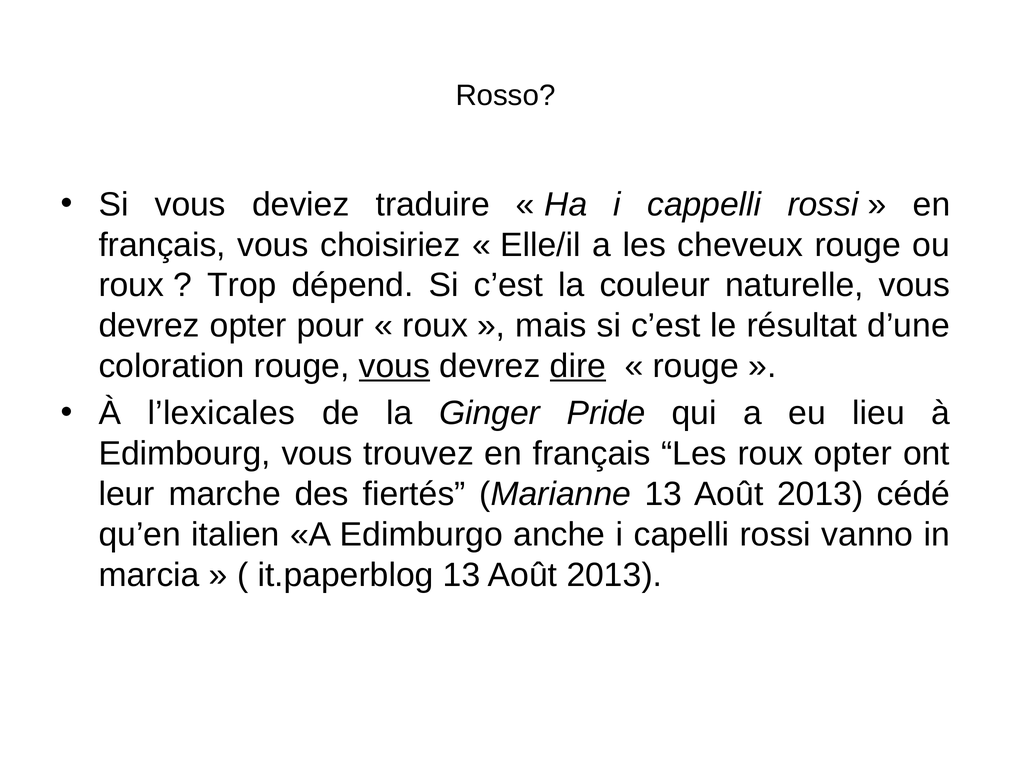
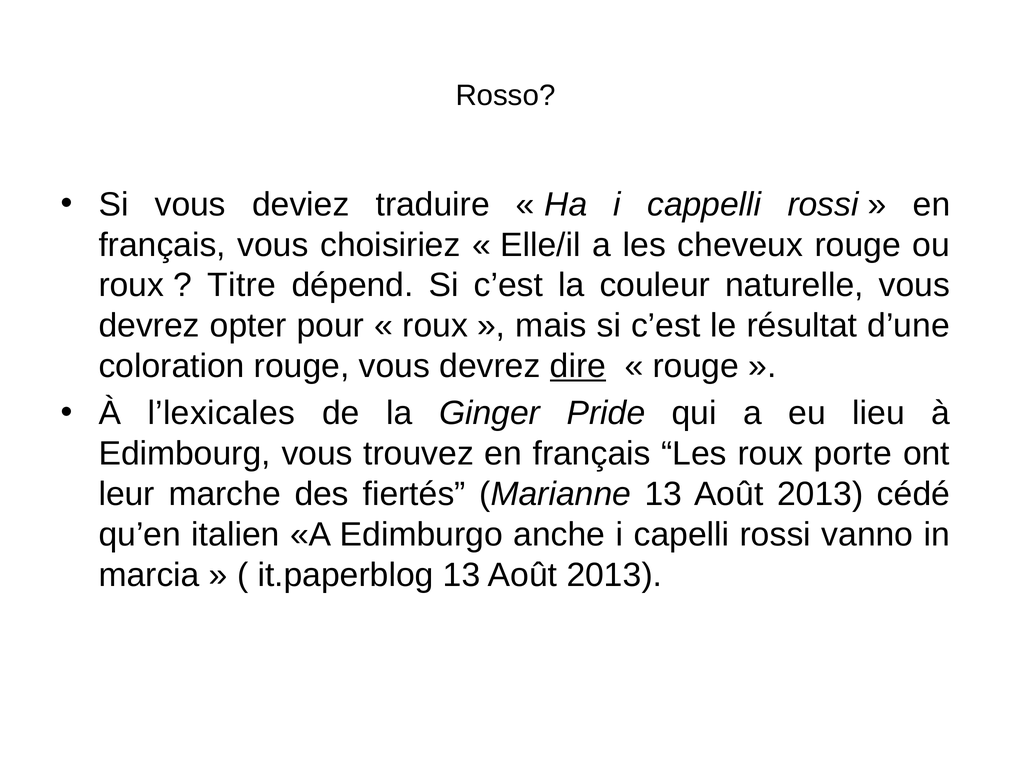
Trop: Trop -> Titre (242, 285)
vous underline: present -> none (394, 366)
roux opter: opter -> porte (853, 454)
